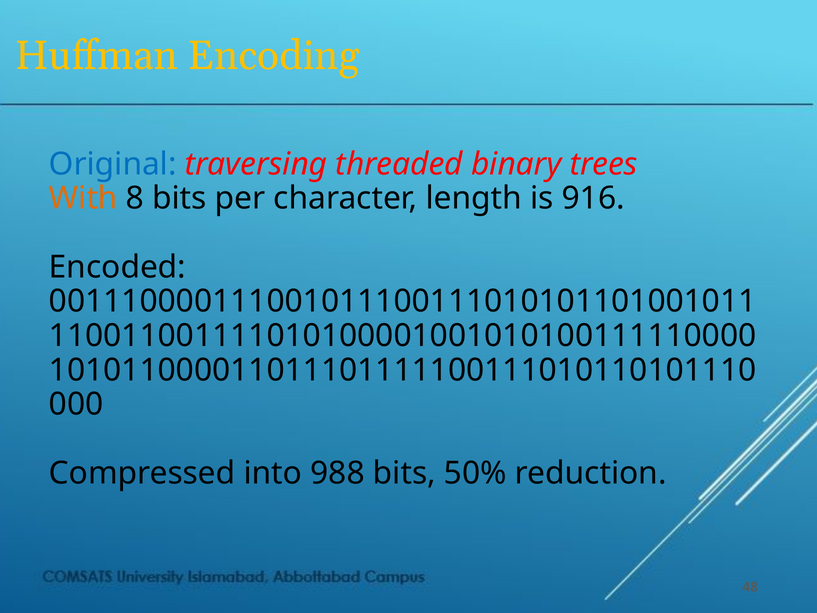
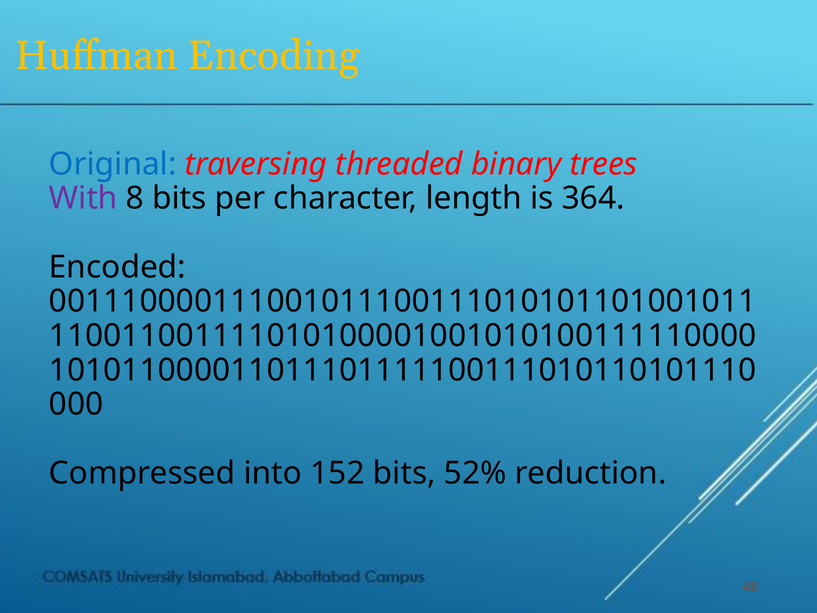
With colour: orange -> purple (83, 198)
916: 916 -> 364 (593, 198)
988: 988 -> 152 (337, 473)
50%: 50% -> 52% (475, 473)
